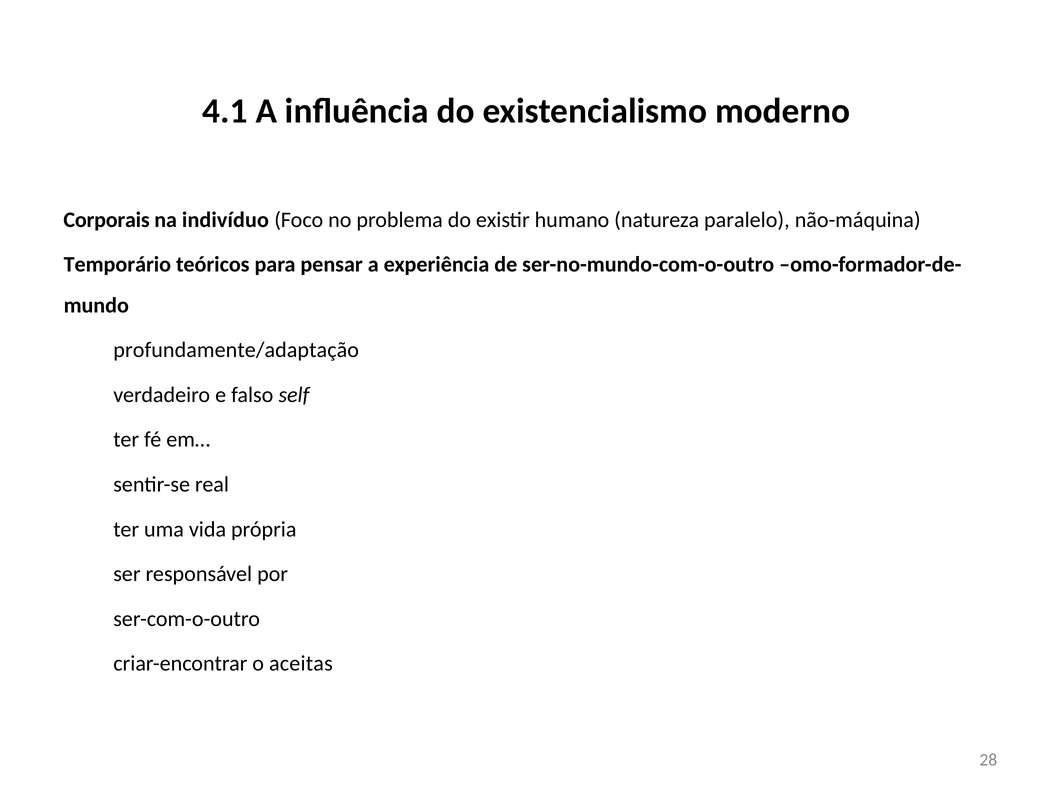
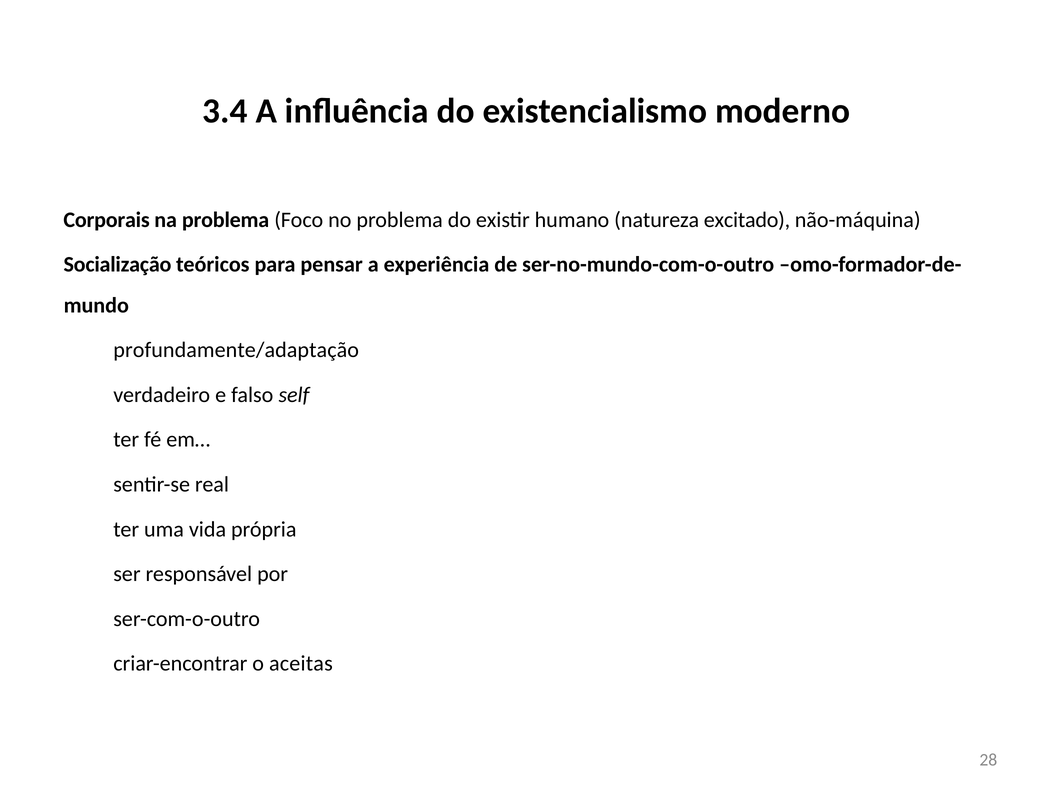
4.1: 4.1 -> 3.4 (225, 111)
na indivíduo: indivíduo -> problema (226, 220)
paralelo: paralelo -> excitado (747, 220)
Temporário: Temporário -> Socialização (117, 265)
